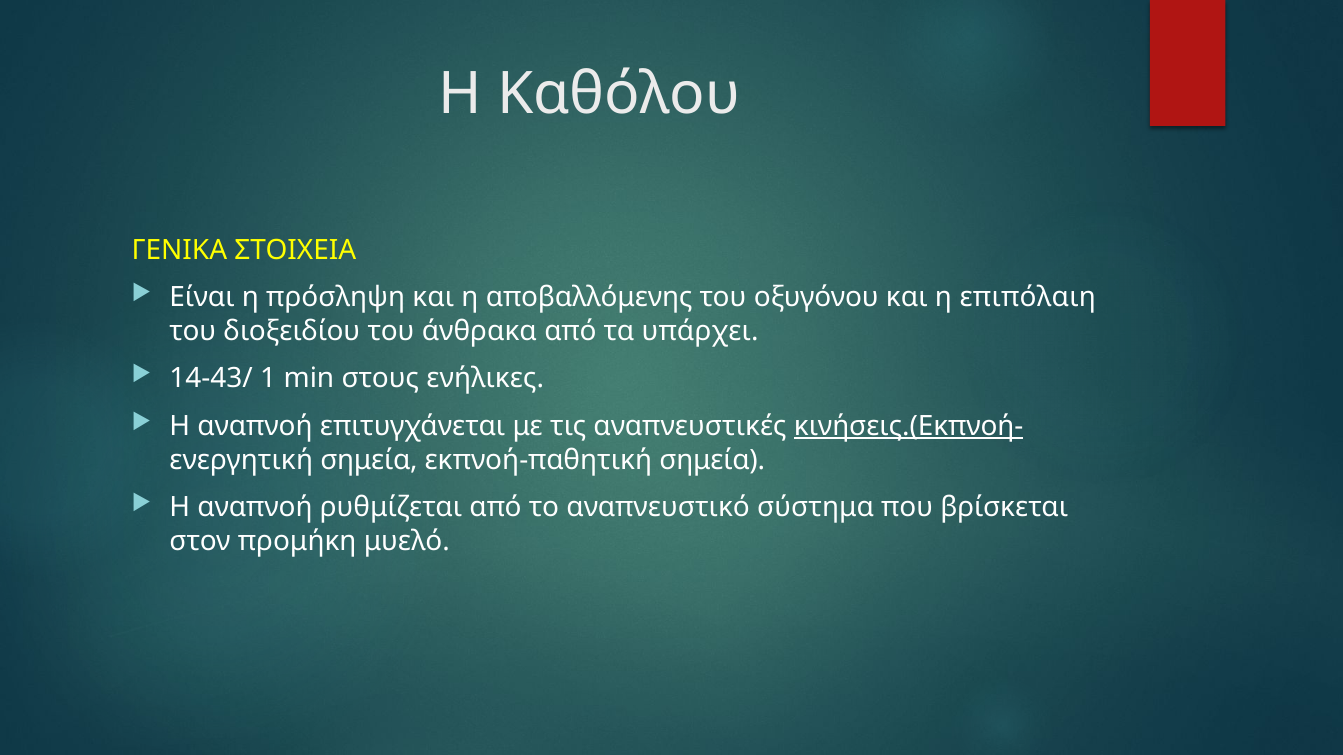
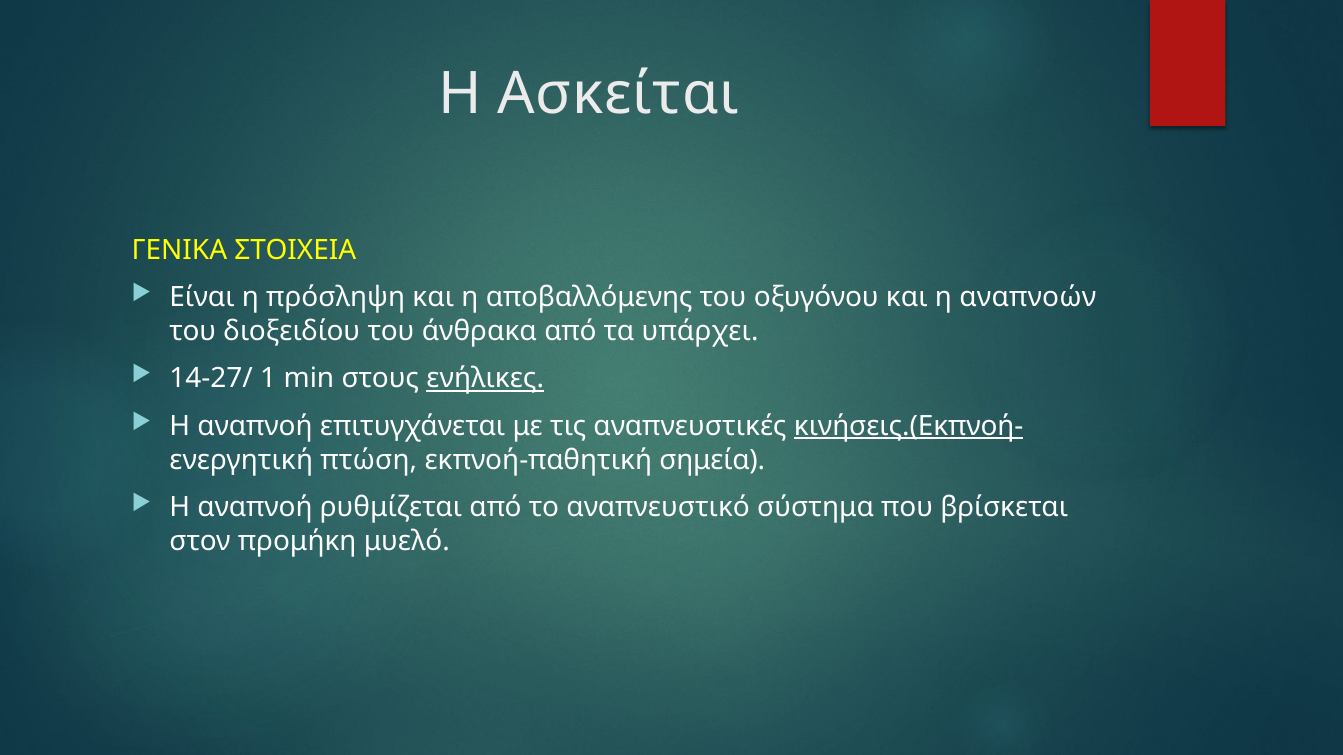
Καθόλου: Καθόλου -> Ασκείται (618, 94)
επιπόλαιη: επιπόλαιη -> αναπνοών (1028, 298)
14-43/: 14-43/ -> 14-27/ (211, 379)
ενήλικες underline: none -> present (485, 379)
ενεργητική σημεία: σημεία -> πτώση (369, 460)
